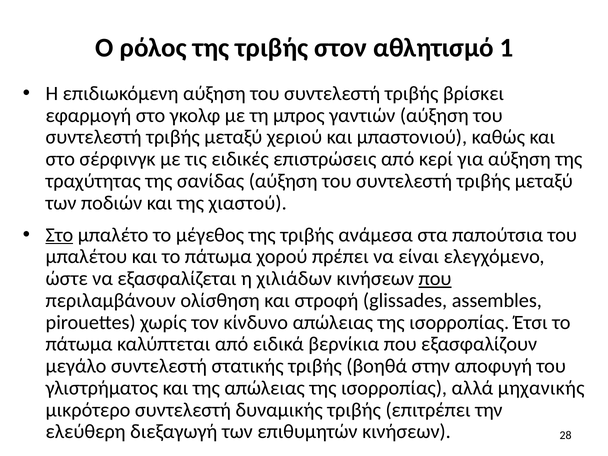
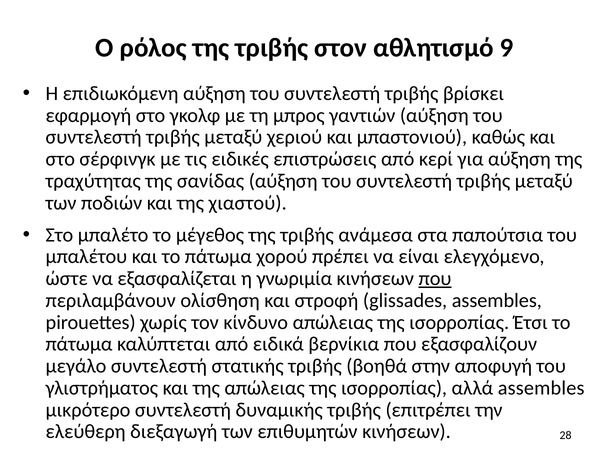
1: 1 -> 9 (507, 48)
Στο underline: present -> none (59, 235)
χιλιάδων: χιλιάδων -> γνωριμία (294, 279)
αλλά μηχανικής: μηχανικής -> assembles (541, 388)
